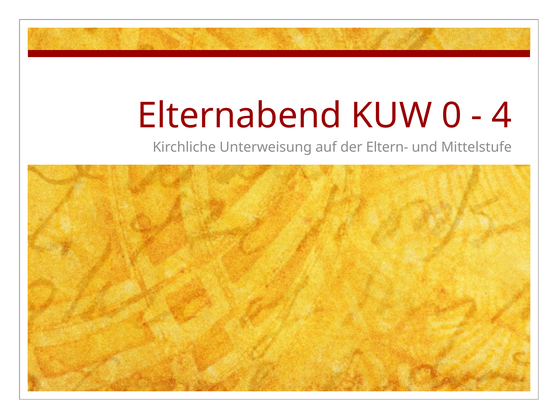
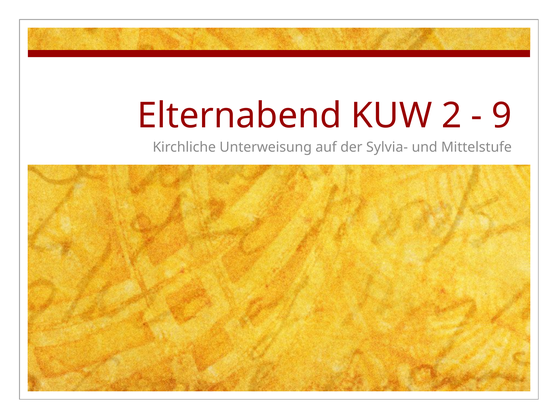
0: 0 -> 2 (452, 116)
4: 4 -> 9 (502, 116)
Eltern-: Eltern- -> Sylvia- (387, 147)
